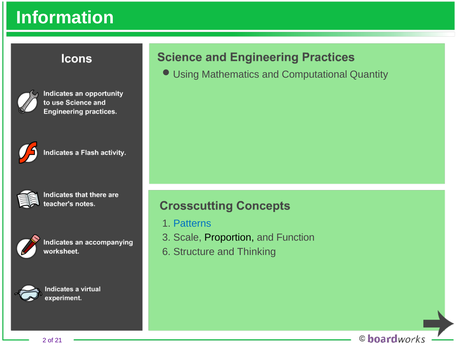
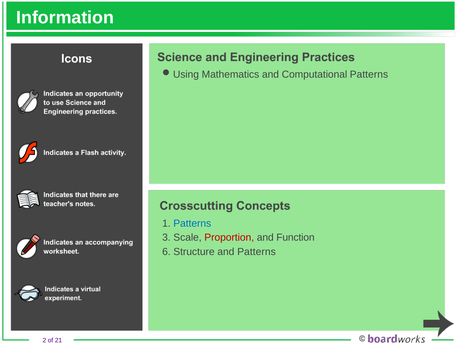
Computational Quantity: Quantity -> Patterns (369, 74)
Proportion colour: black -> red (229, 237)
and Thinking: Thinking -> Patterns (257, 251)
